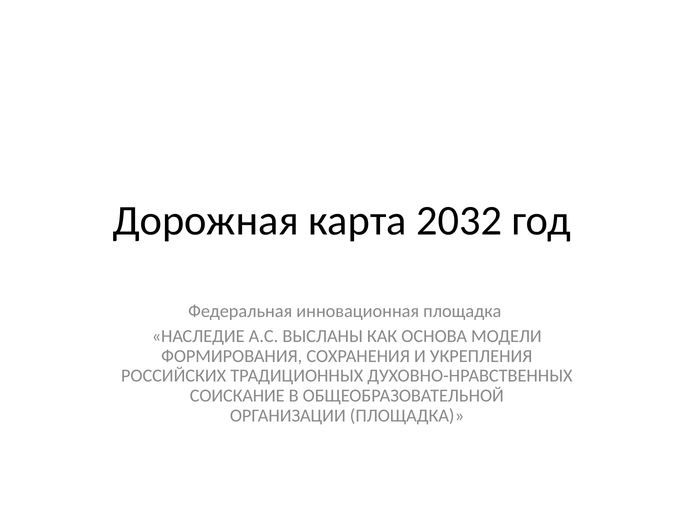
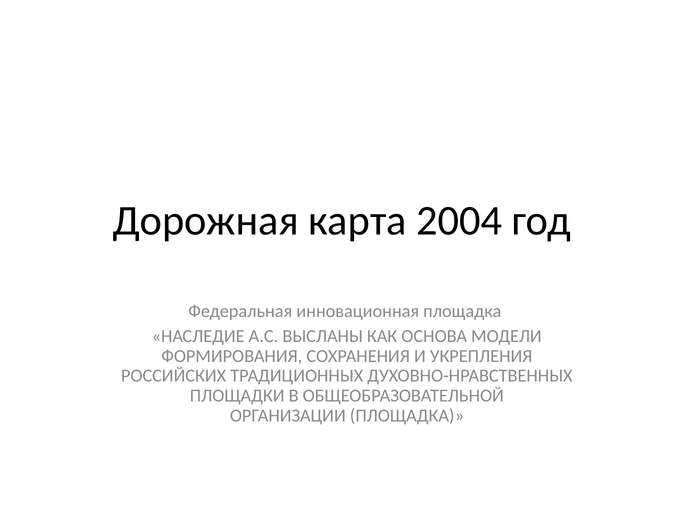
2032: 2032 -> 2004 (459, 220)
СОИСКАНИЕ: СОИСКАНИЕ -> ПЛОЩАДКИ (237, 395)
